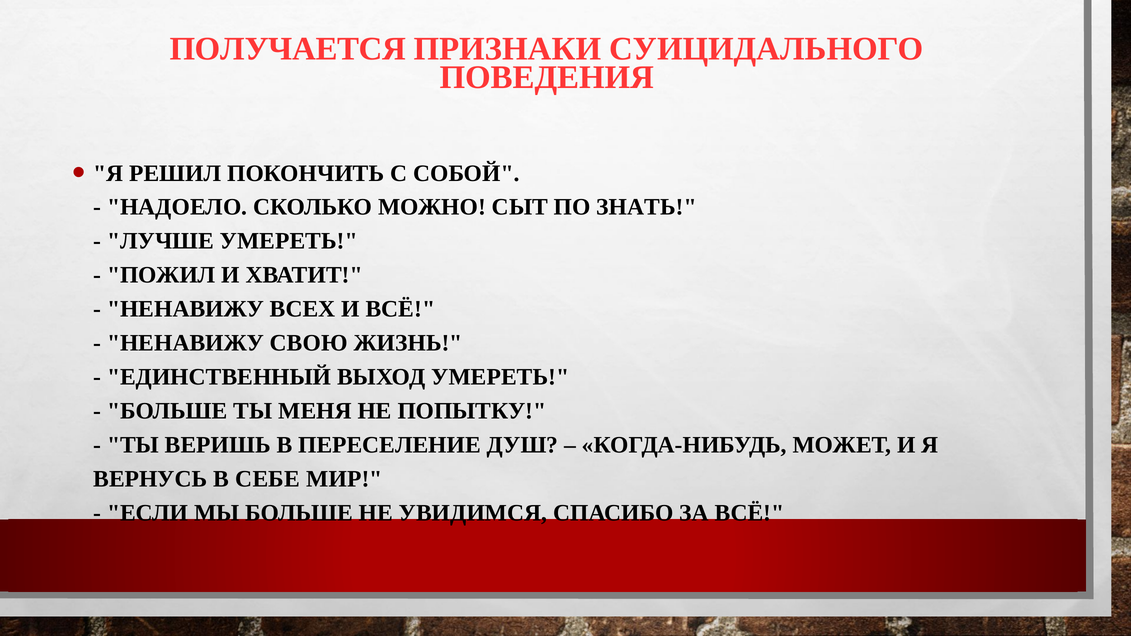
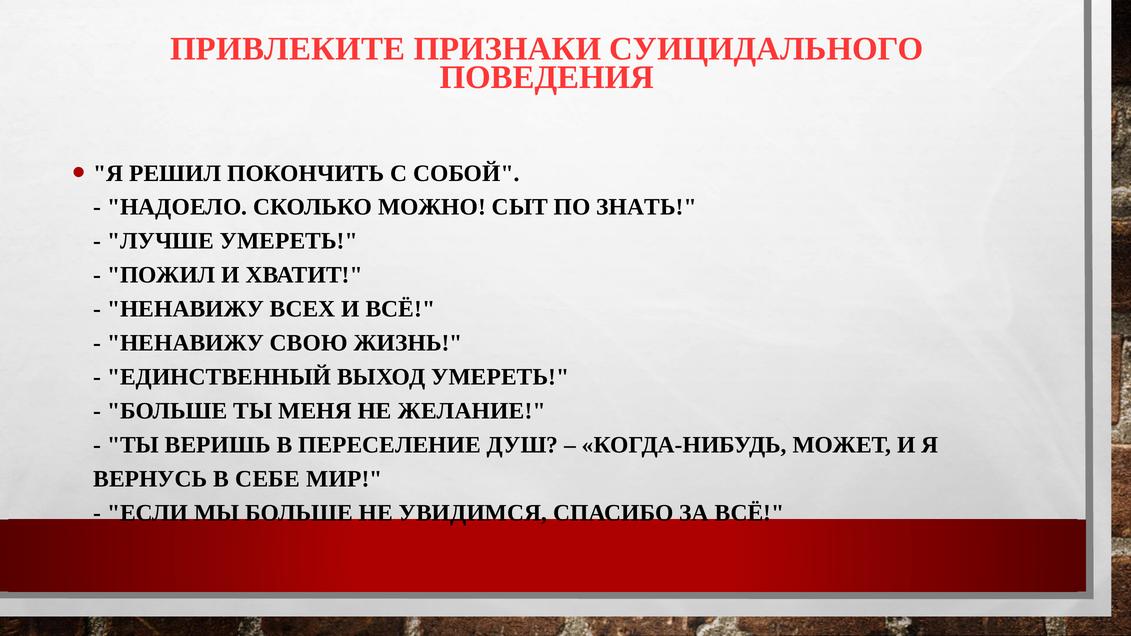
ПОЛУЧАЕТСЯ: ПОЛУЧАЕТСЯ -> ПРИВЛЕКИТЕ (288, 49)
ПОПЫТКУ: ПОПЫТКУ -> ЖЕЛАНИЕ (472, 411)
